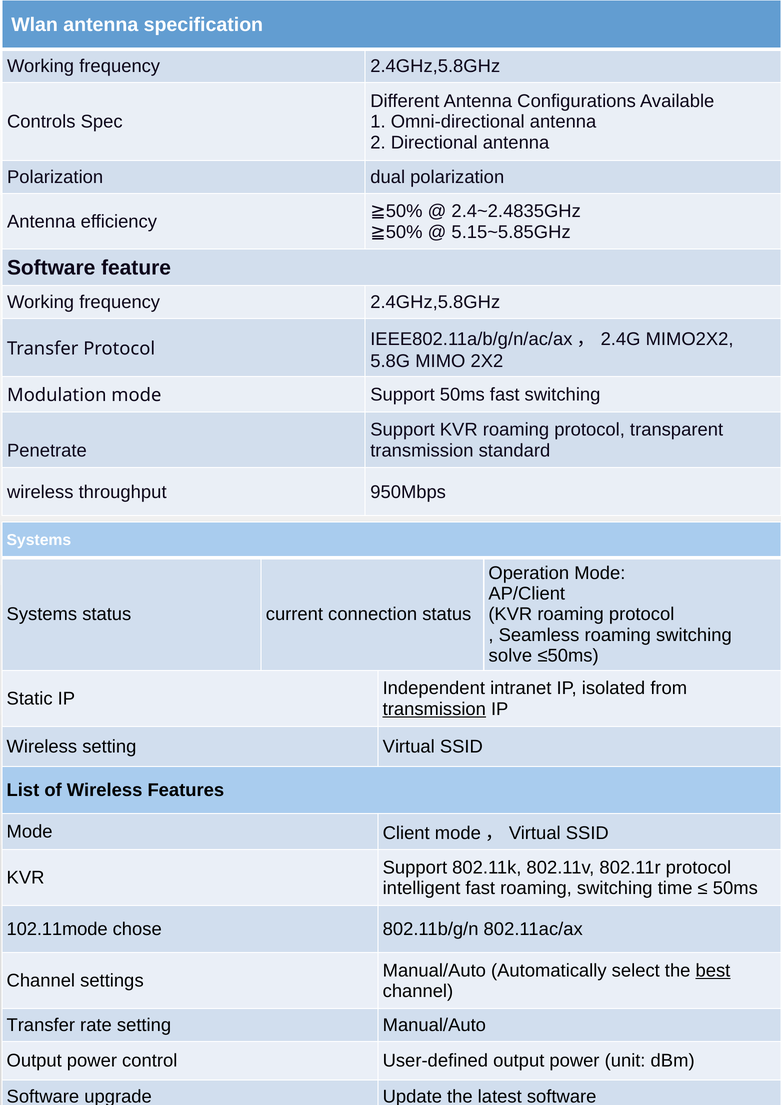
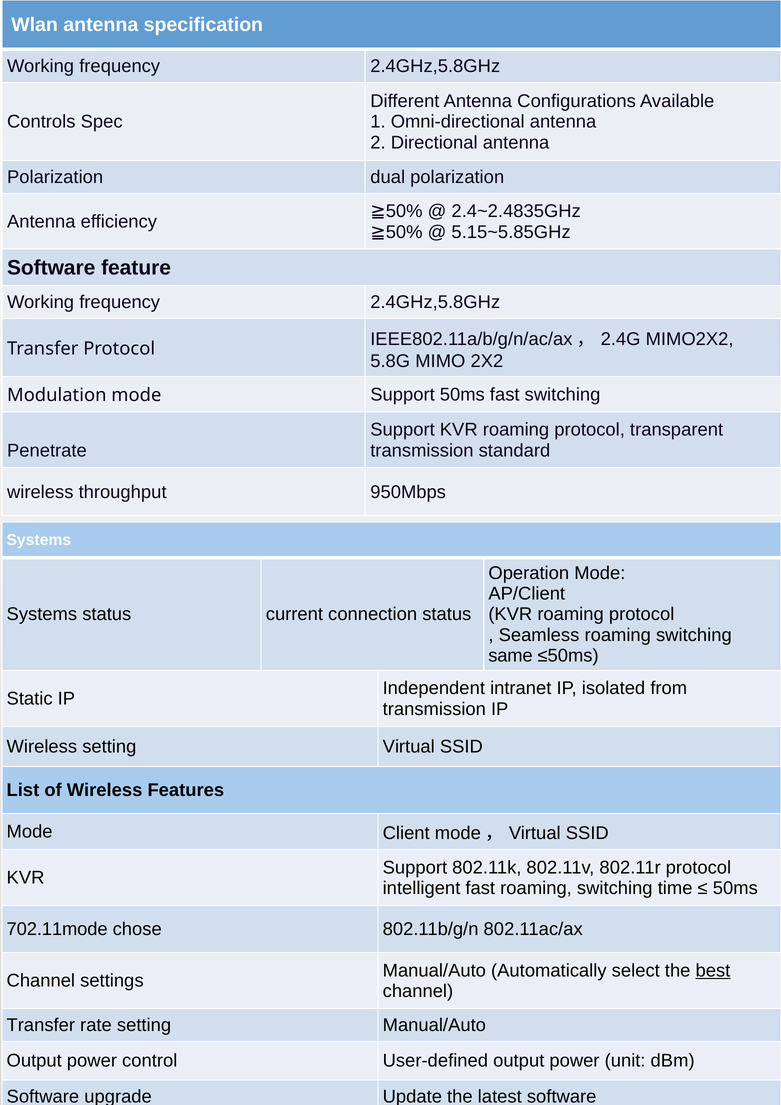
solve: solve -> same (511, 656)
transmission underline: present -> none (434, 709)
102.11mode: 102.11mode -> 702.11mode (57, 929)
